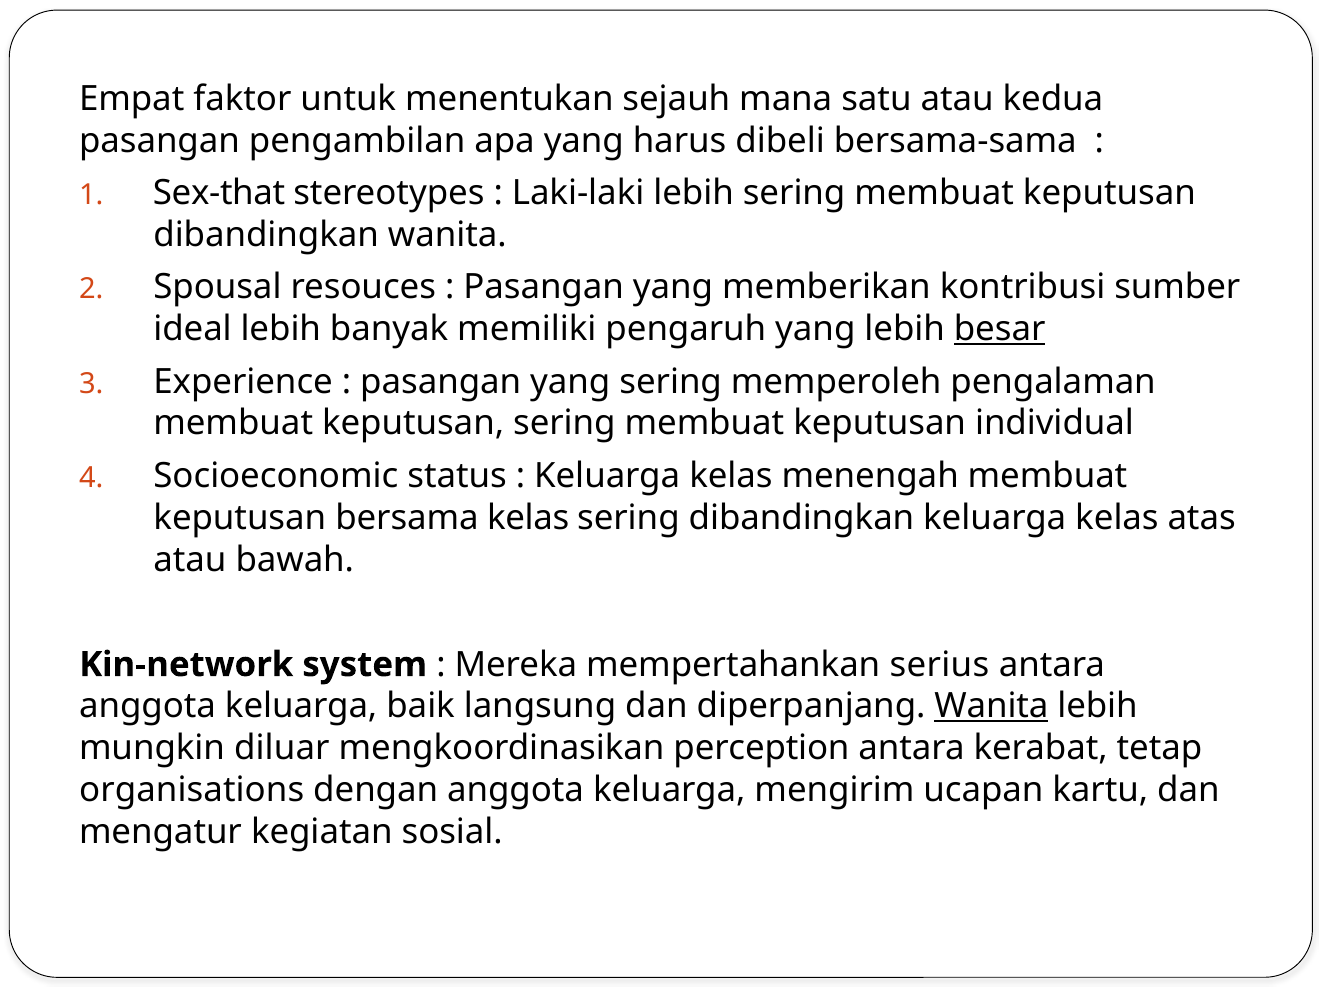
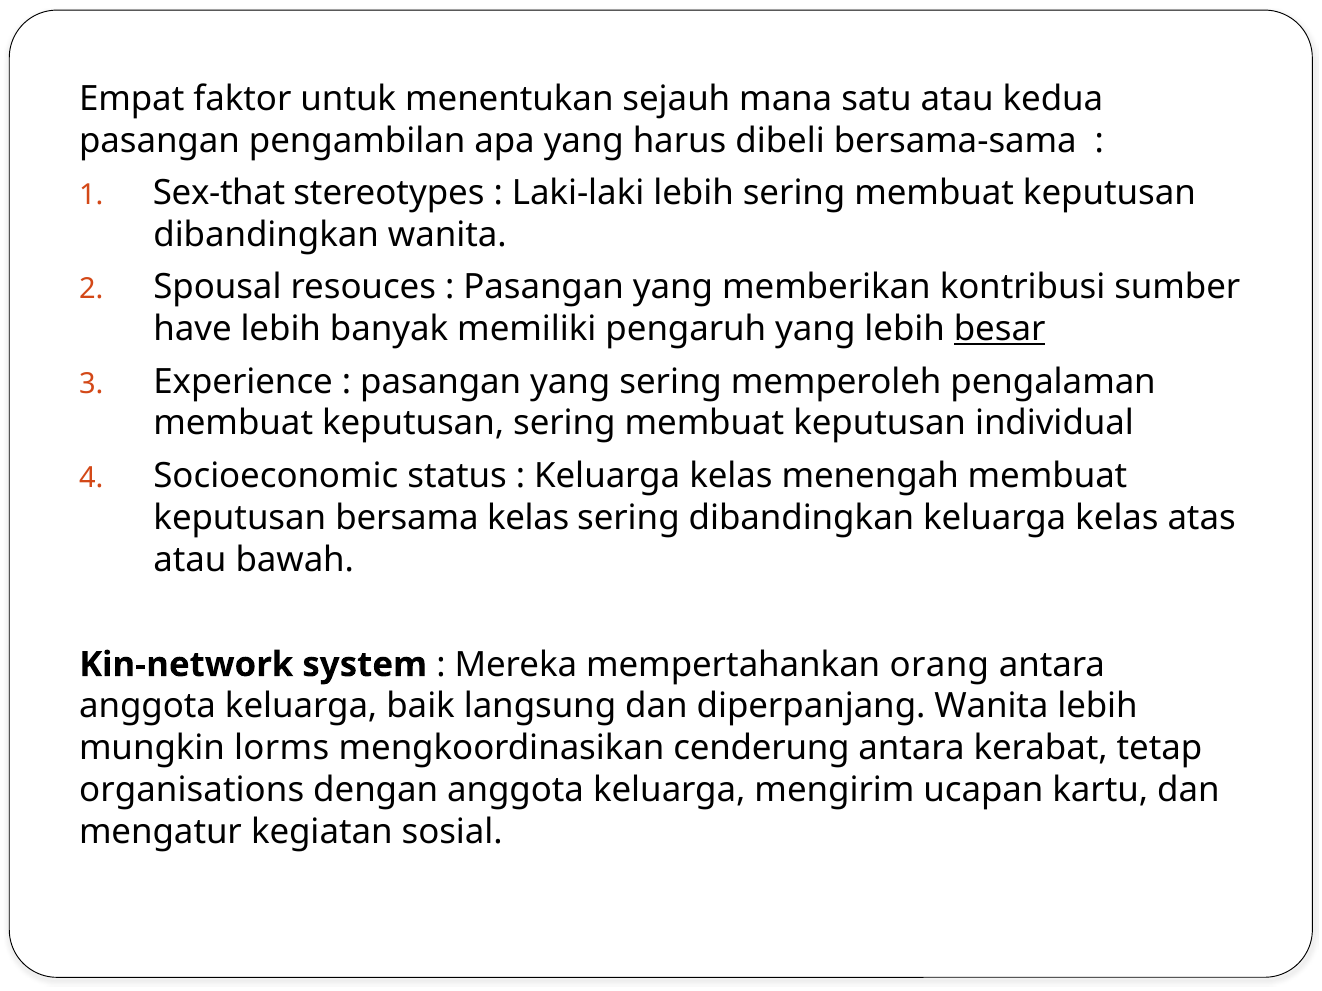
ideal: ideal -> have (193, 329)
serius: serius -> orang (939, 665)
Wanita underline: present -> none (991, 707)
diluar: diluar -> lorms (282, 749)
perception: perception -> cenderung (762, 749)
